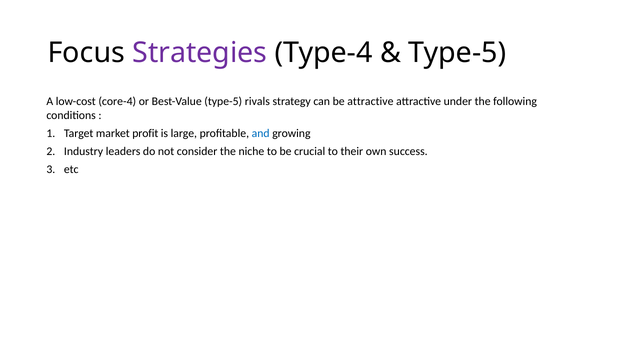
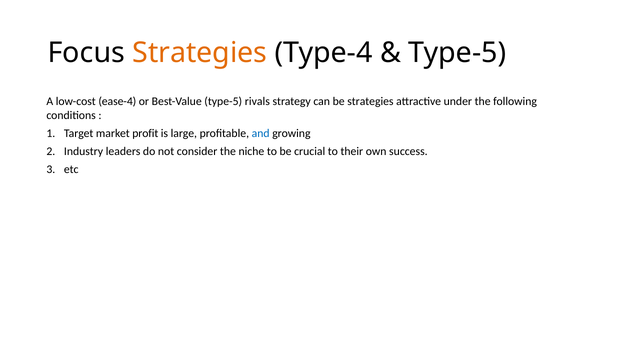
Strategies colour: purple -> orange (200, 53)
core-4: core-4 -> ease-4 (117, 101)
be attractive: attractive -> strategies (370, 101)
